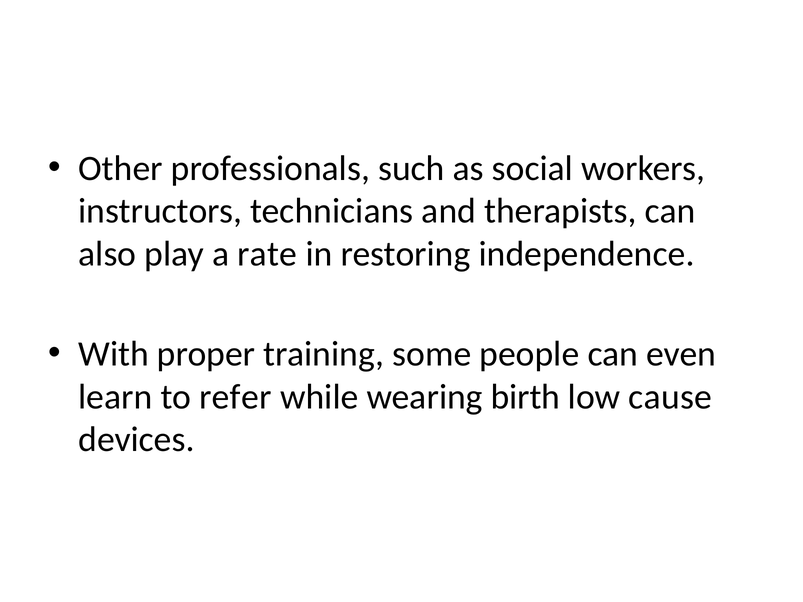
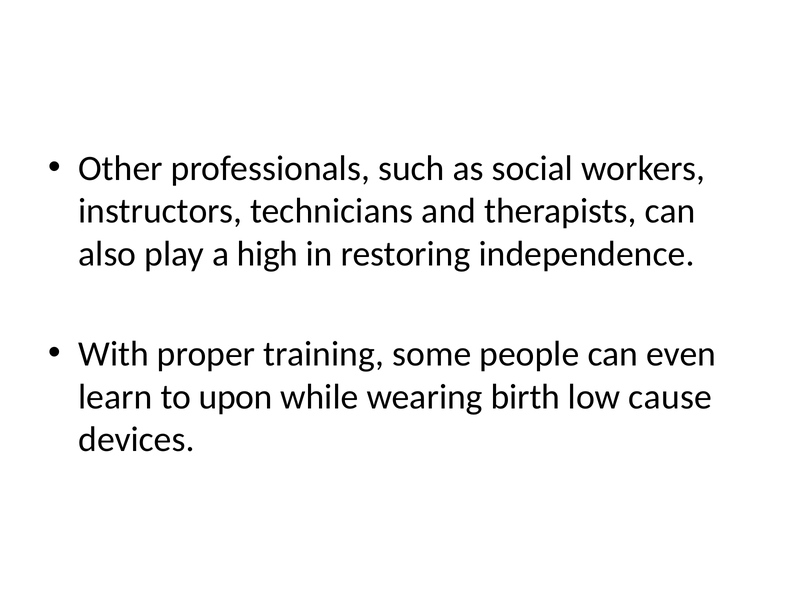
rate: rate -> high (267, 254)
refer: refer -> upon (236, 397)
